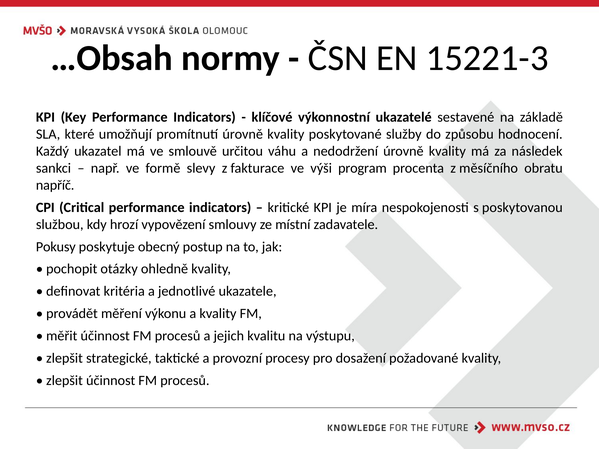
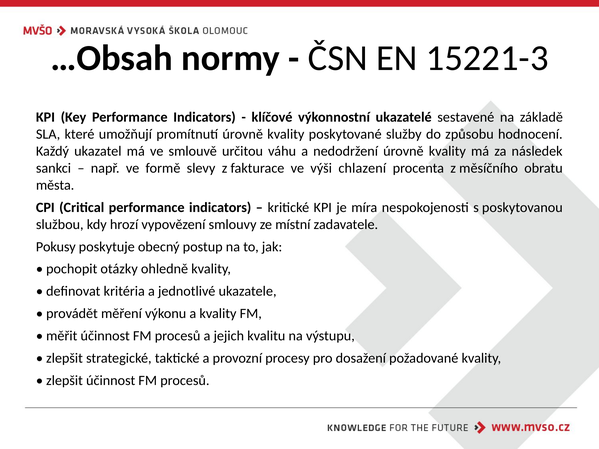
program: program -> chlazení (362, 168)
napříč: napříč -> města (55, 185)
